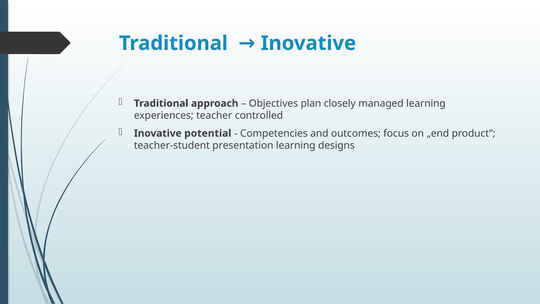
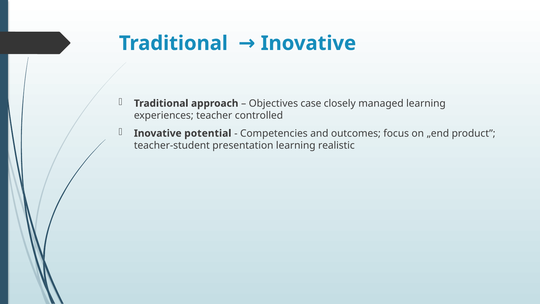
plan: plan -> case (311, 103)
designs: designs -> realistic (336, 145)
